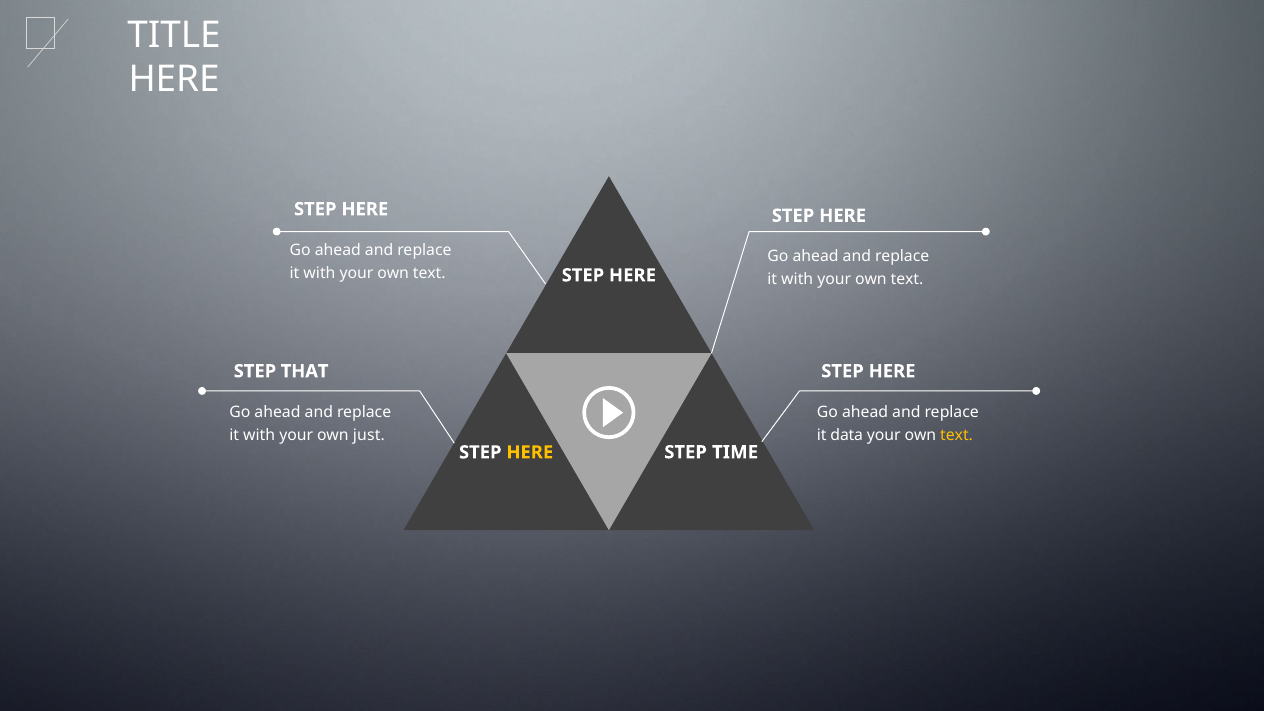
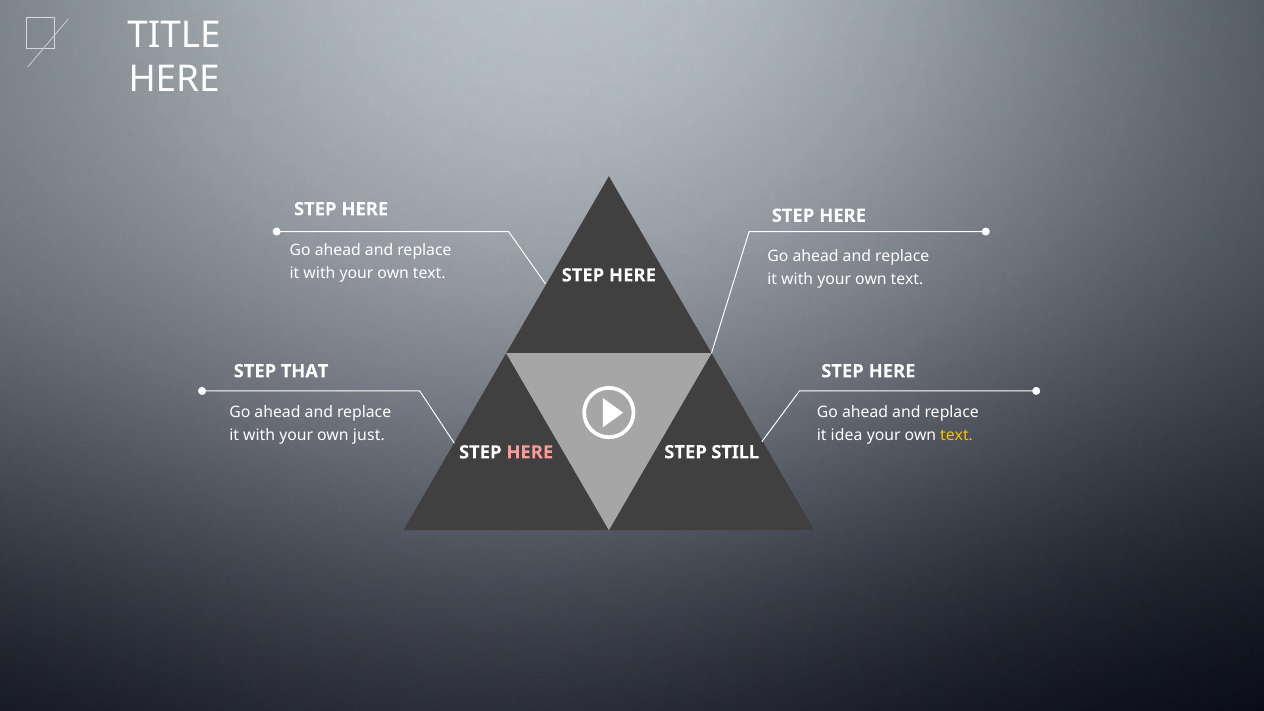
data: data -> idea (847, 435)
HERE colour: yellow -> pink (530, 452)
TIME: TIME -> STILL (735, 452)
